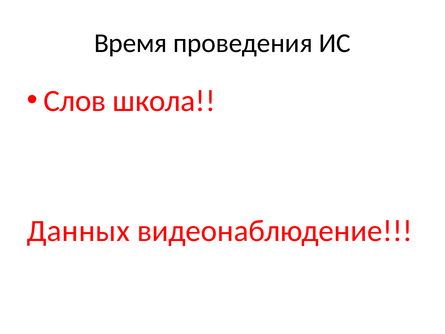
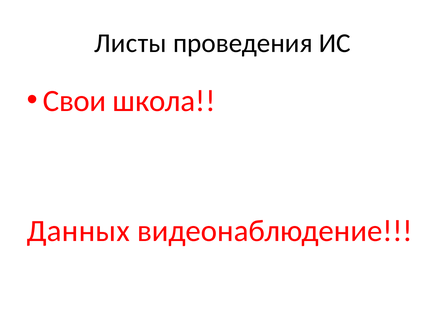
Время: Время -> Листы (130, 43)
Слов: Слов -> Свои (75, 101)
